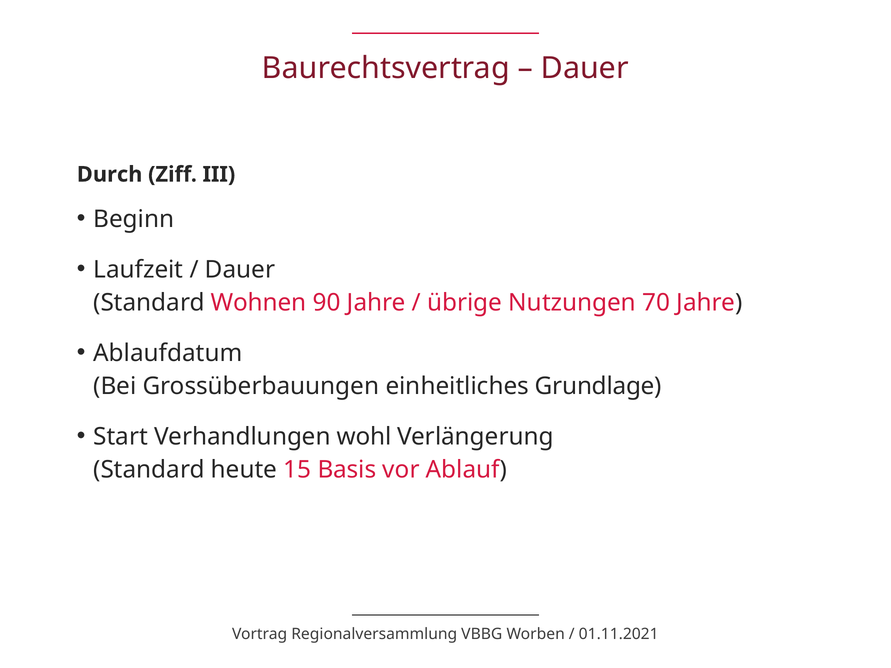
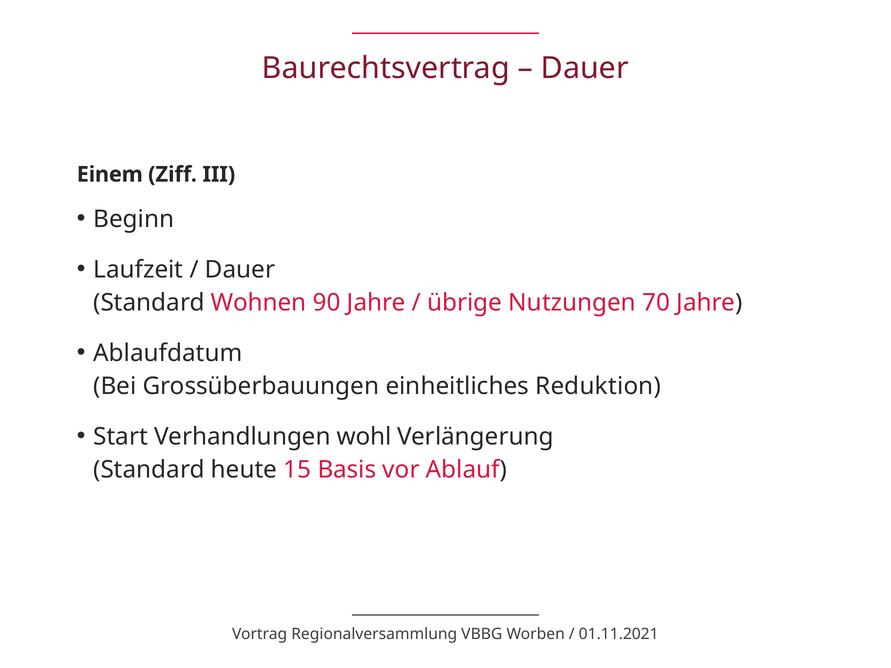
Durch: Durch -> Einem (110, 175)
Grundlage: Grundlage -> Reduktion (598, 386)
